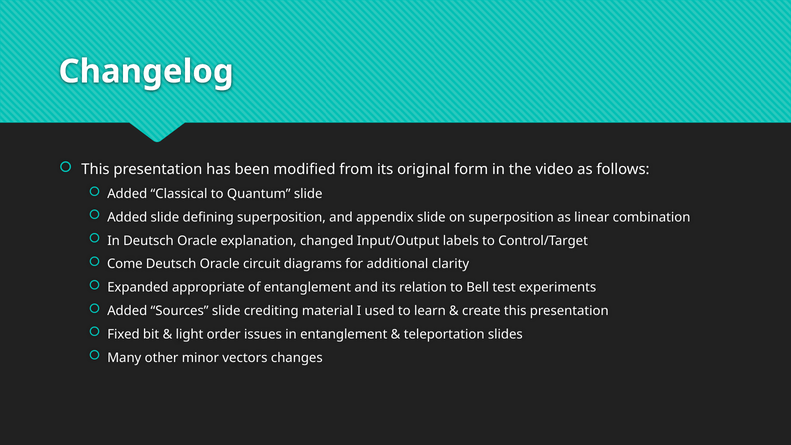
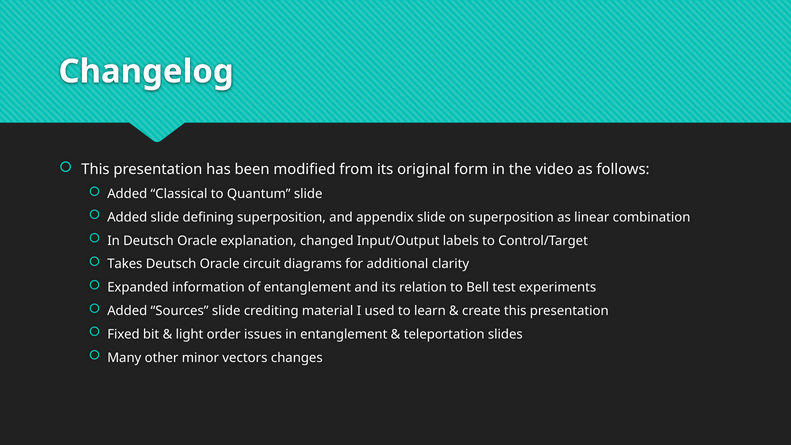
Come: Come -> Takes (125, 264)
appropriate: appropriate -> information (208, 287)
